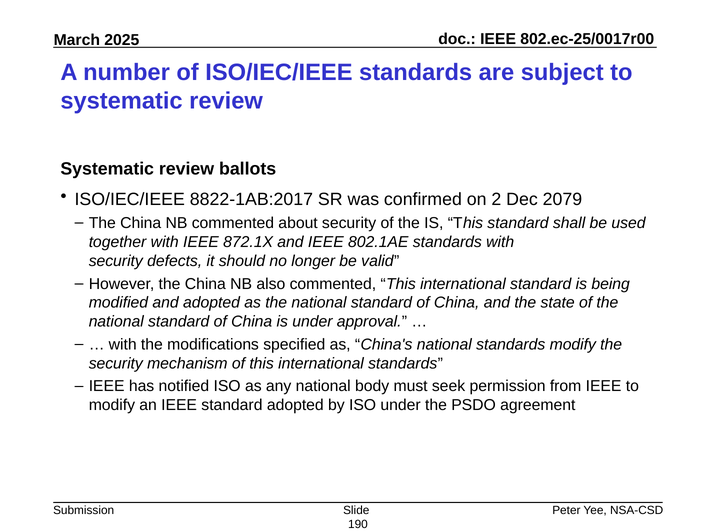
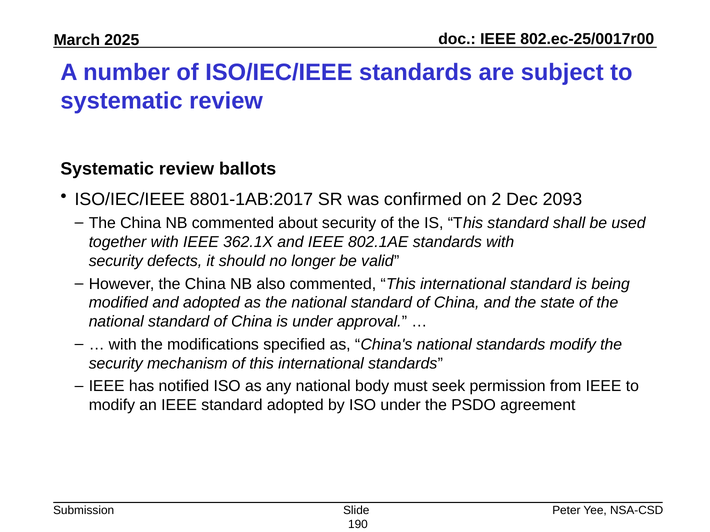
8822-1AB:2017: 8822-1AB:2017 -> 8801-1AB:2017 (251, 199)
2079: 2079 -> 2093 (562, 199)
872.1X: 872.1X -> 362.1X (248, 242)
